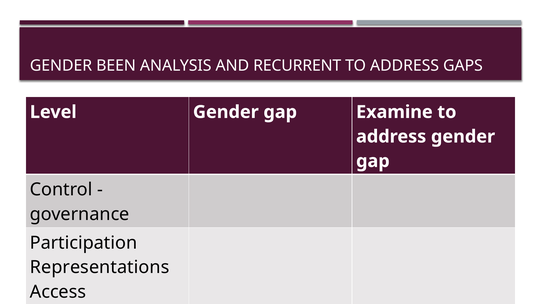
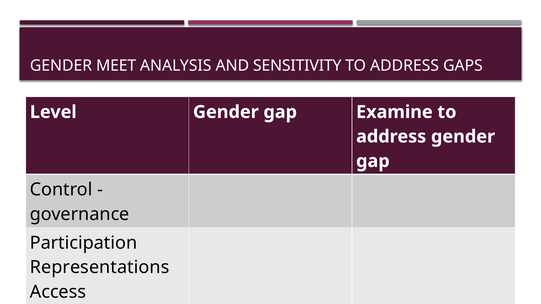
BEEN: BEEN -> MEET (116, 66)
RECURRENT: RECURRENT -> SENSITIVITY (297, 66)
